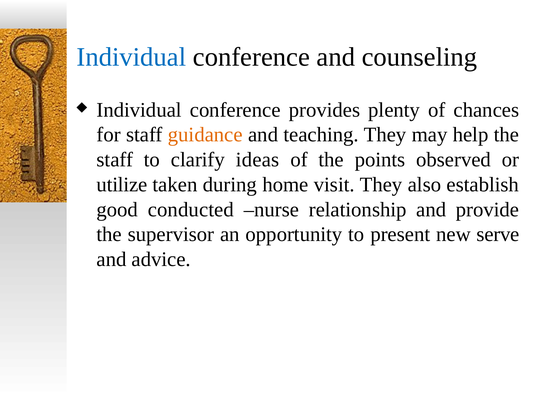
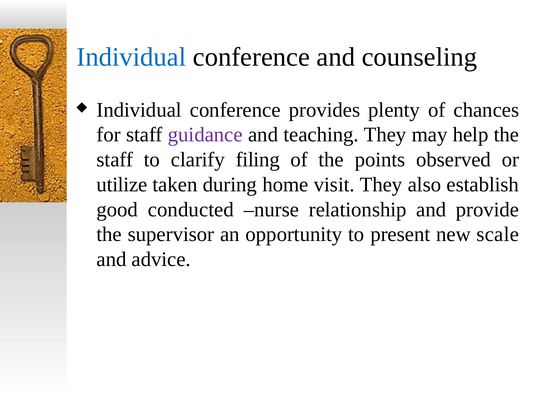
guidance colour: orange -> purple (205, 135)
ideas: ideas -> filing (258, 160)
serve: serve -> scale (498, 235)
